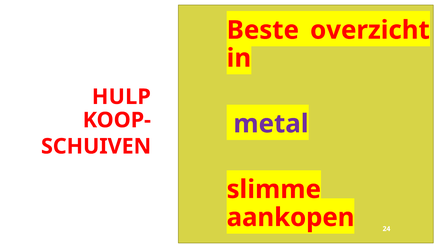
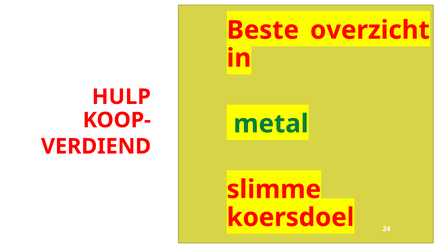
metal colour: purple -> green (271, 124)
SCHUIVEN: SCHUIVEN -> VERDIEND (96, 146)
aankopen: aankopen -> koersdoel (291, 217)
